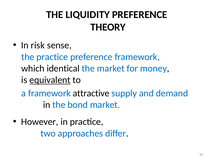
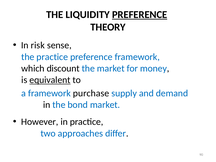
PREFERENCE underline: none -> present (140, 15)
identical: identical -> discount (63, 68)
attractive: attractive -> purchase (91, 93)
